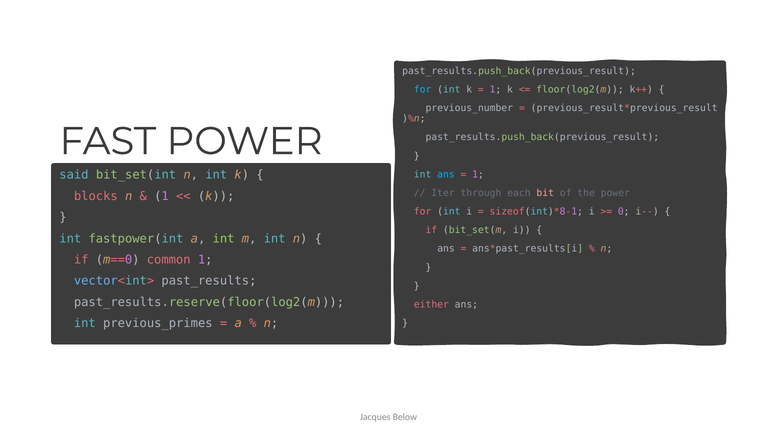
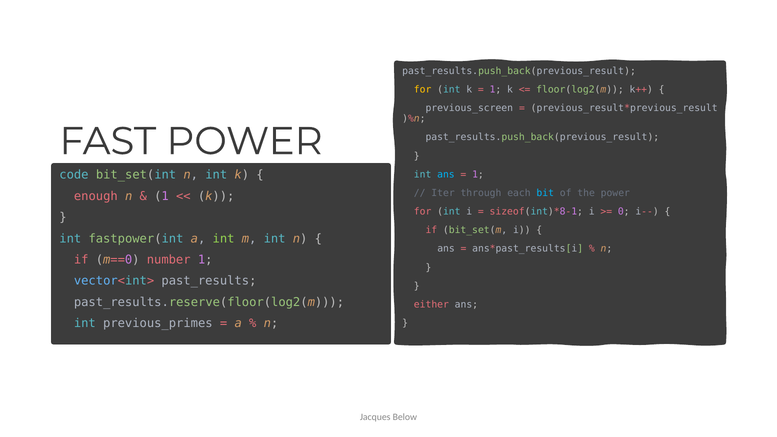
for colour: light blue -> yellow (423, 90)
previous_number: previous_number -> previous_screen (469, 108)
said: said -> code (74, 175)
bit colour: pink -> light blue (545, 193)
blocks: blocks -> enough (96, 196)
common: common -> number (169, 260)
